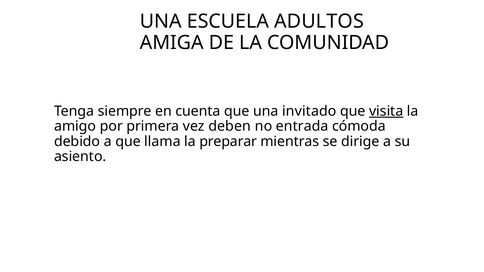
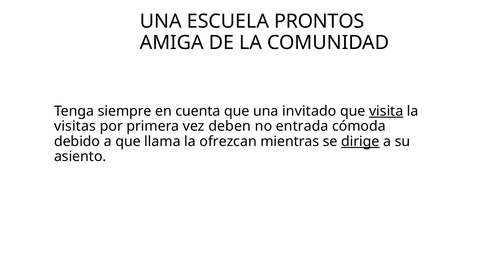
ADULTOS: ADULTOS -> PRONTOS (319, 21)
amigo: amigo -> visitas (75, 126)
preparar: preparar -> ofrezcan (228, 142)
dirige underline: none -> present (360, 142)
